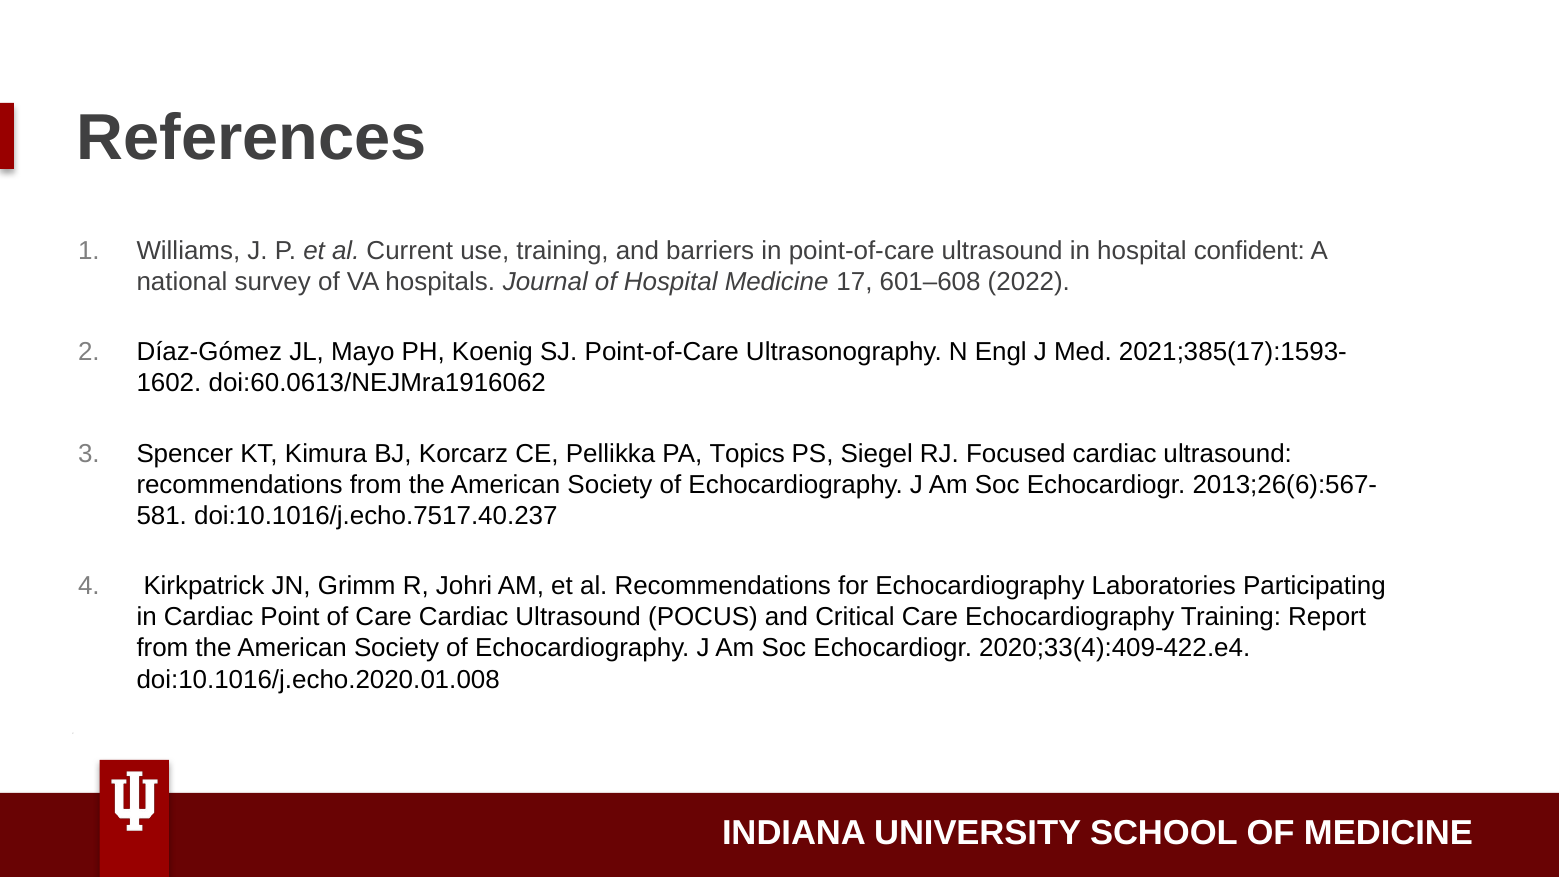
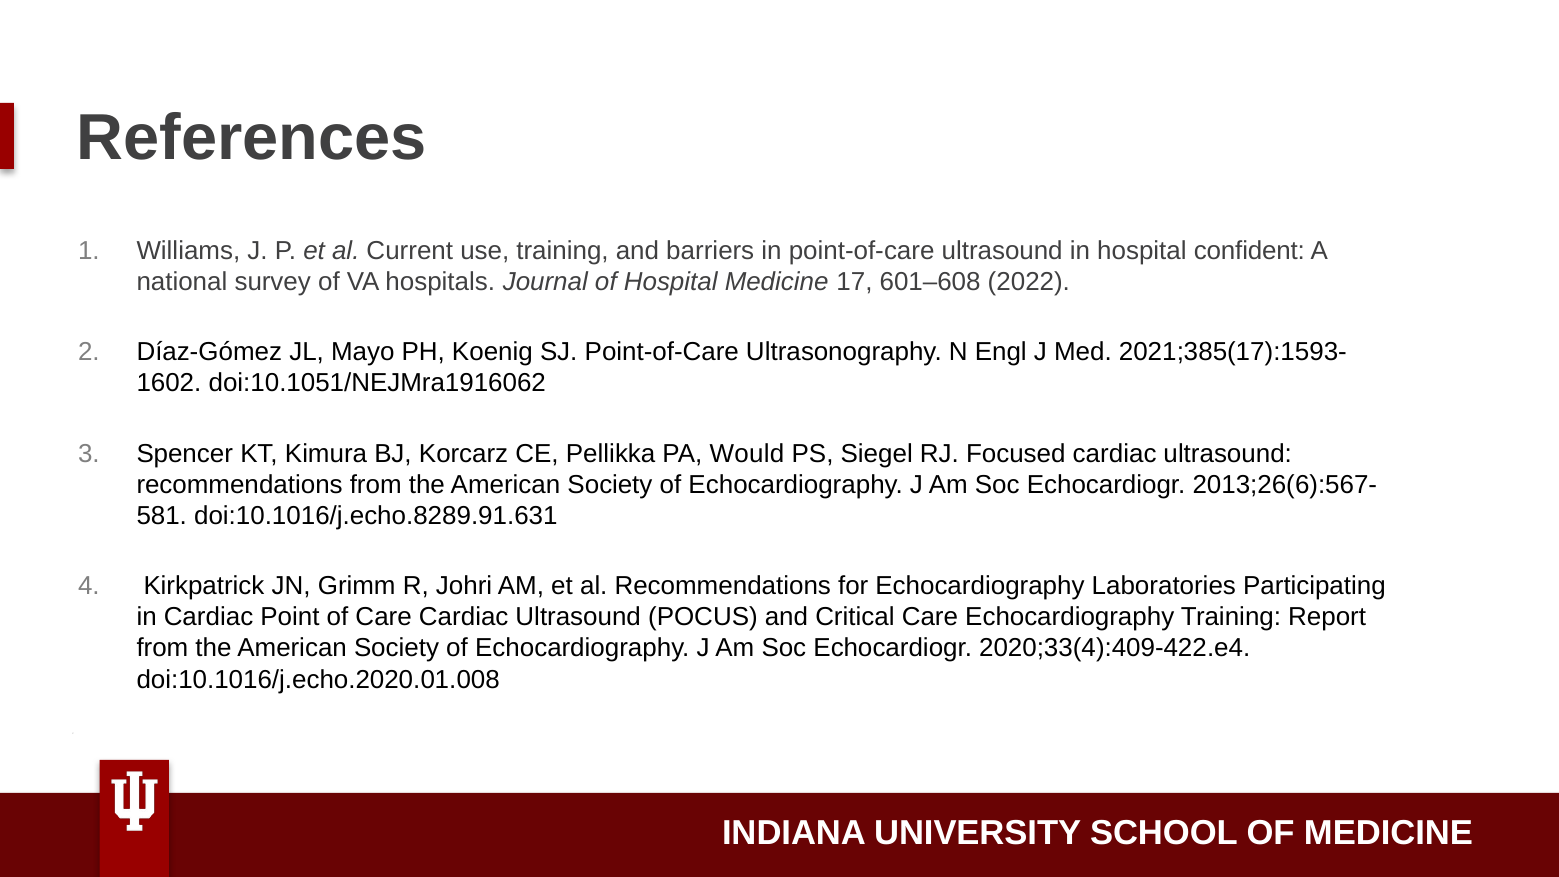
doi:60.0613/NEJMra1916062: doi:60.0613/NEJMra1916062 -> doi:10.1051/NEJMra1916062 (377, 383)
Topics: Topics -> Would (747, 453)
doi:10.1016/j.echo.7517.40.237: doi:10.1016/j.echo.7517.40.237 -> doi:10.1016/j.echo.8289.91.631 (376, 516)
